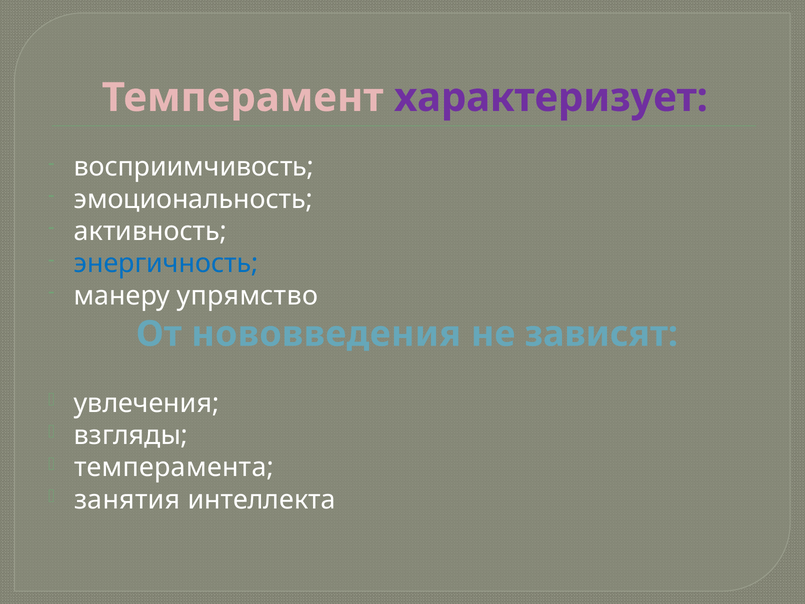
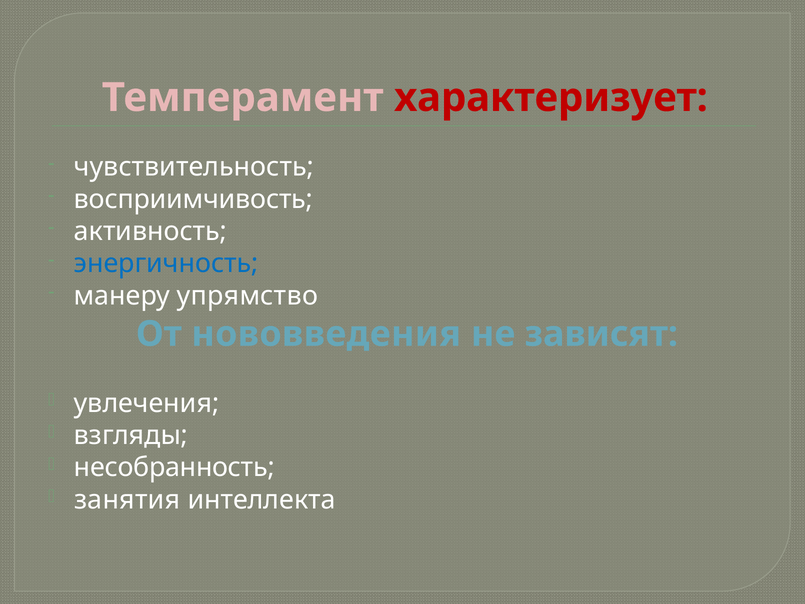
характеризует colour: purple -> red (551, 98)
восприимчивость: восприимчивость -> чувствительность (194, 167)
эмоциональность: эмоциональность -> восприимчивость (193, 199)
темперамента: темперамента -> несобранность (174, 467)
